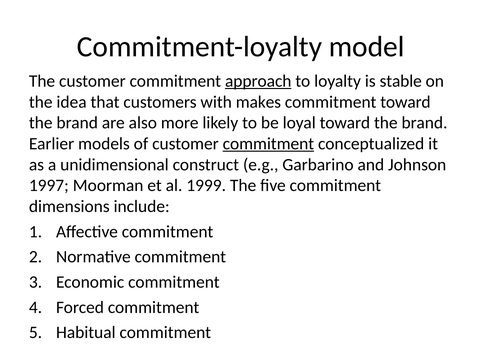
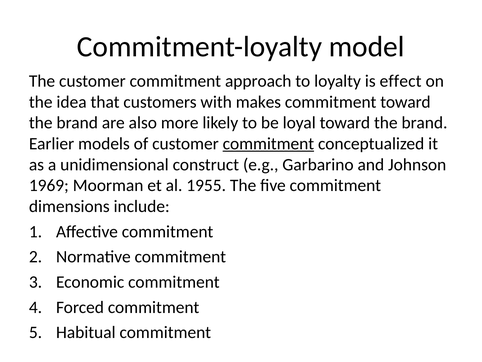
approach underline: present -> none (258, 81)
stable: stable -> effect (401, 81)
1997: 1997 -> 1969 (49, 185)
1999: 1999 -> 1955 (206, 185)
